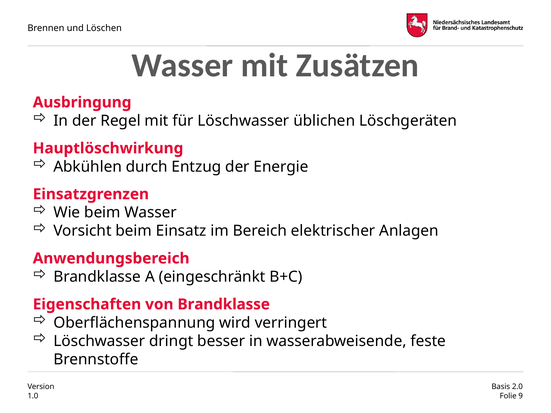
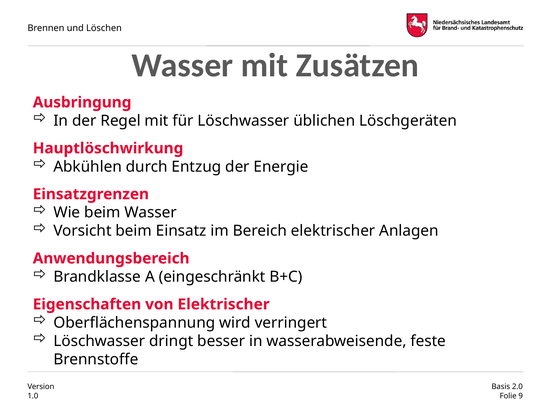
von Brandklasse: Brandklasse -> Elektrischer (224, 305)
